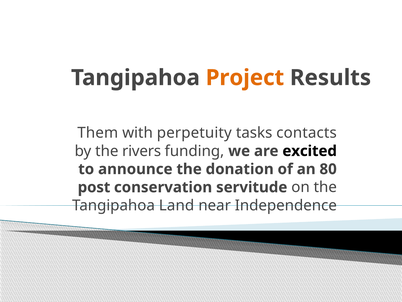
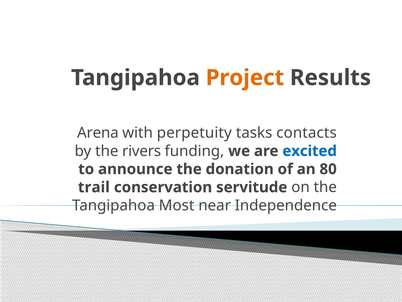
Them: Them -> Arena (98, 133)
excited colour: black -> blue (310, 151)
post: post -> trail (94, 187)
Land: Land -> Most (177, 205)
